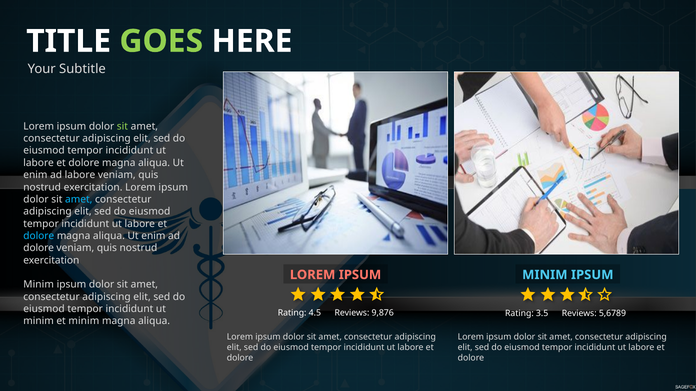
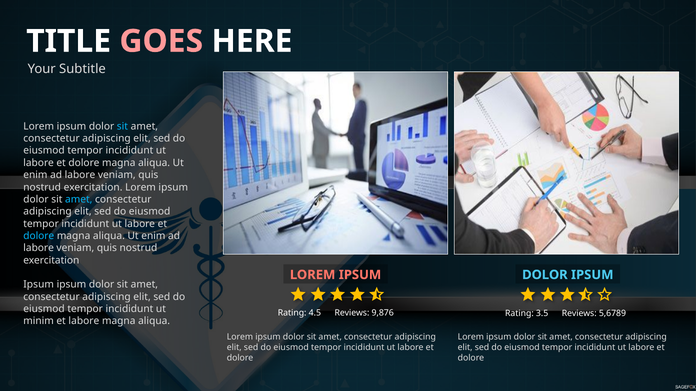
GOES colour: light green -> pink (161, 41)
sit colour: light green -> light blue (122, 126)
dolore: dolore -> labore (39, 248)
MINIM: MINIM -> DOLOR (545, 275)
Minim: Minim -> Ipsum (39, 285)
et minim: minim -> labore (84, 321)
